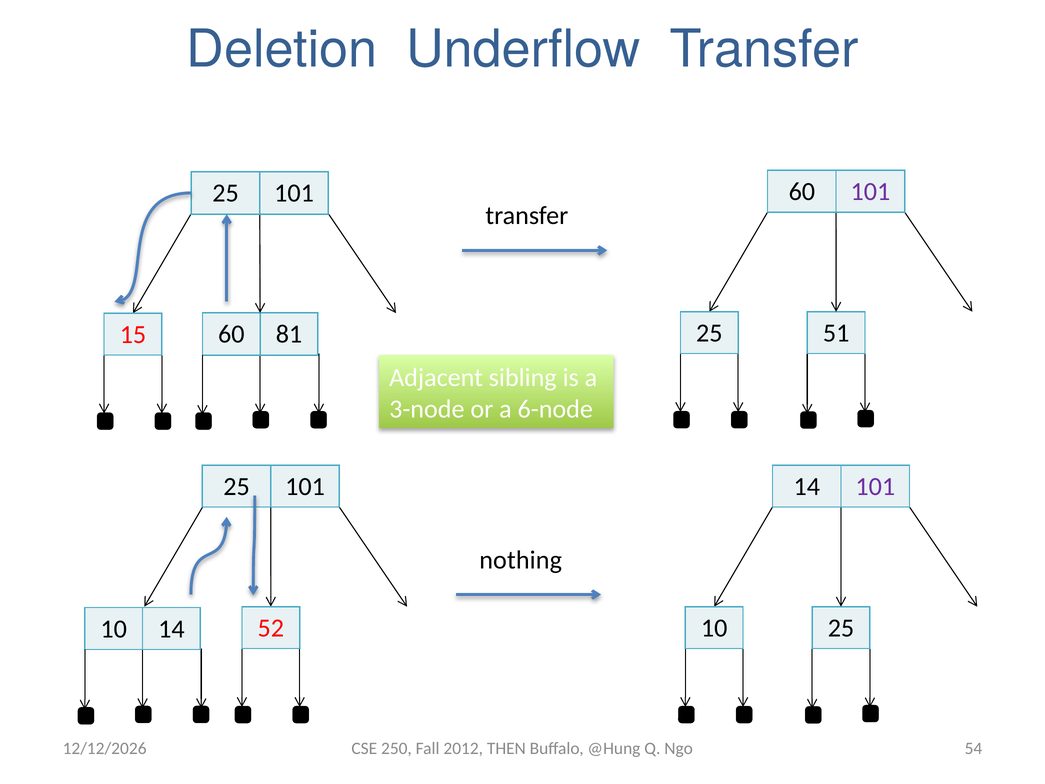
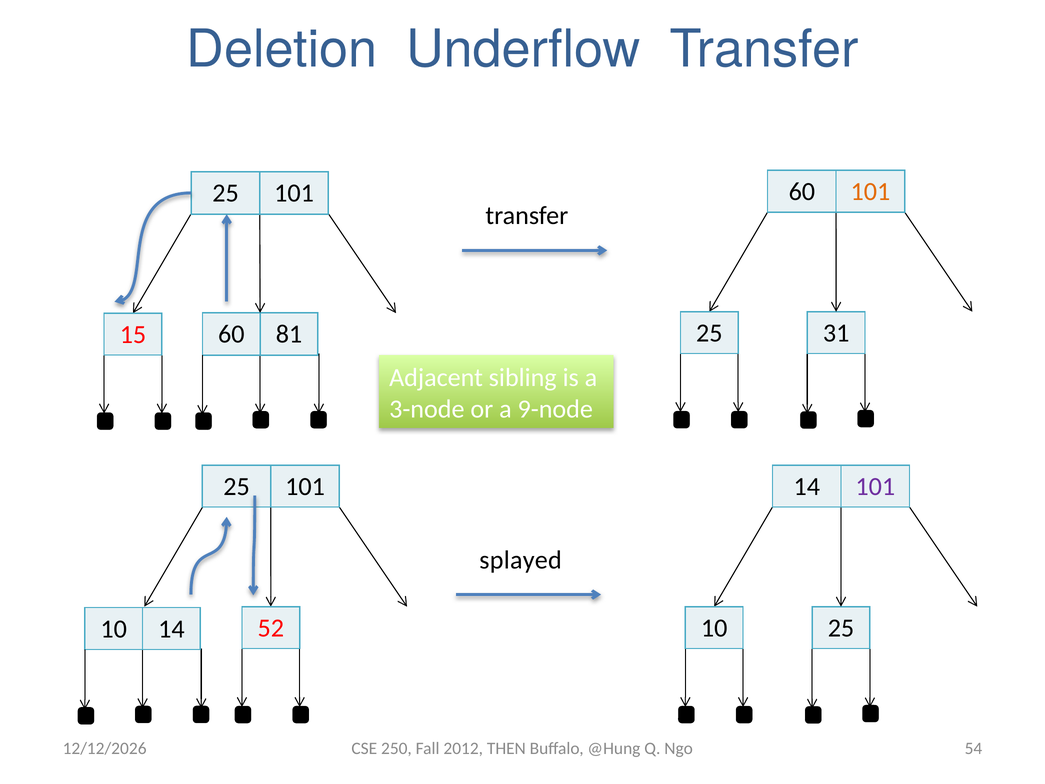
101 colour: purple -> orange (870, 192)
51: 51 -> 31 (836, 333)
6-node: 6-node -> 9-node (555, 409)
nothing: nothing -> splayed (521, 560)
